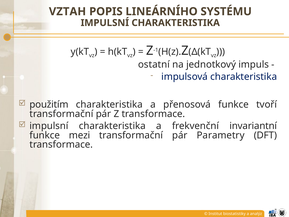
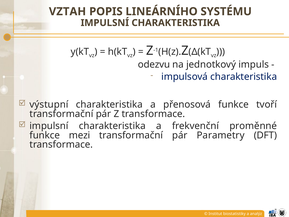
ostatní: ostatní -> odezvu (154, 65)
použitím: použitím -> výstupní (49, 104)
invariantní: invariantní -> proměnné (253, 126)
